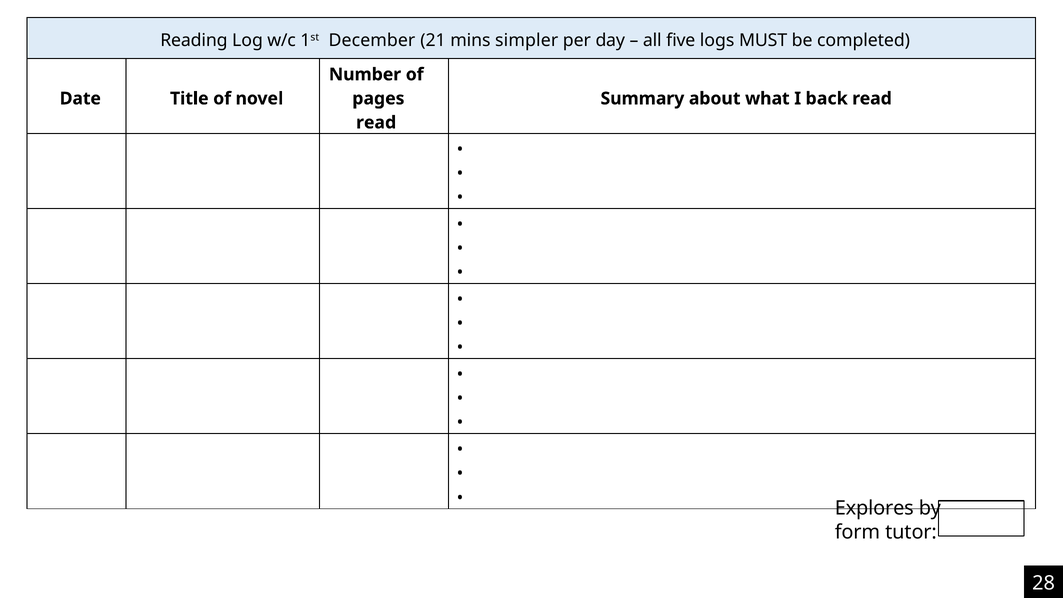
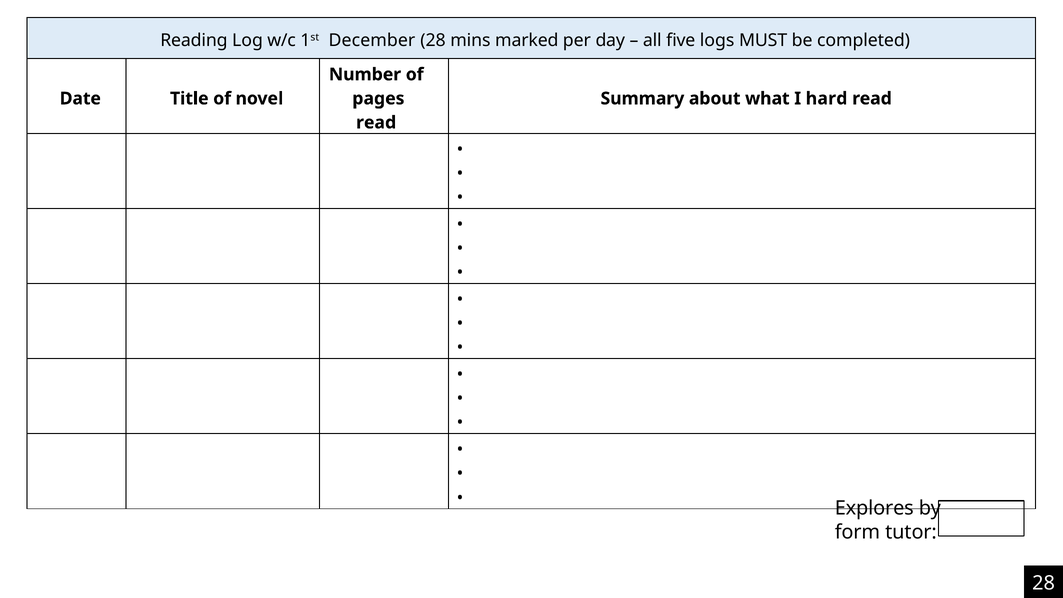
December 21: 21 -> 28 (433, 40)
simpler: simpler -> marked (527, 40)
back: back -> hard (827, 99)
